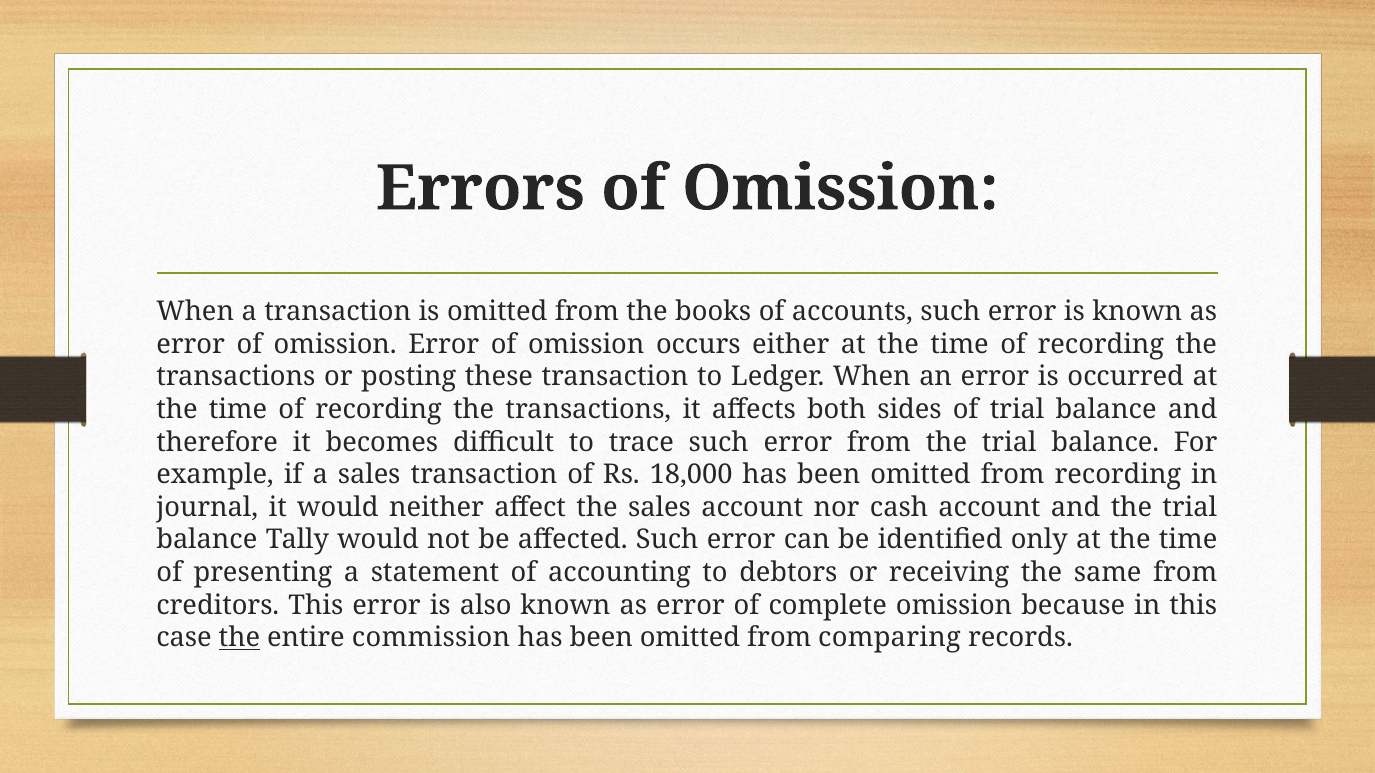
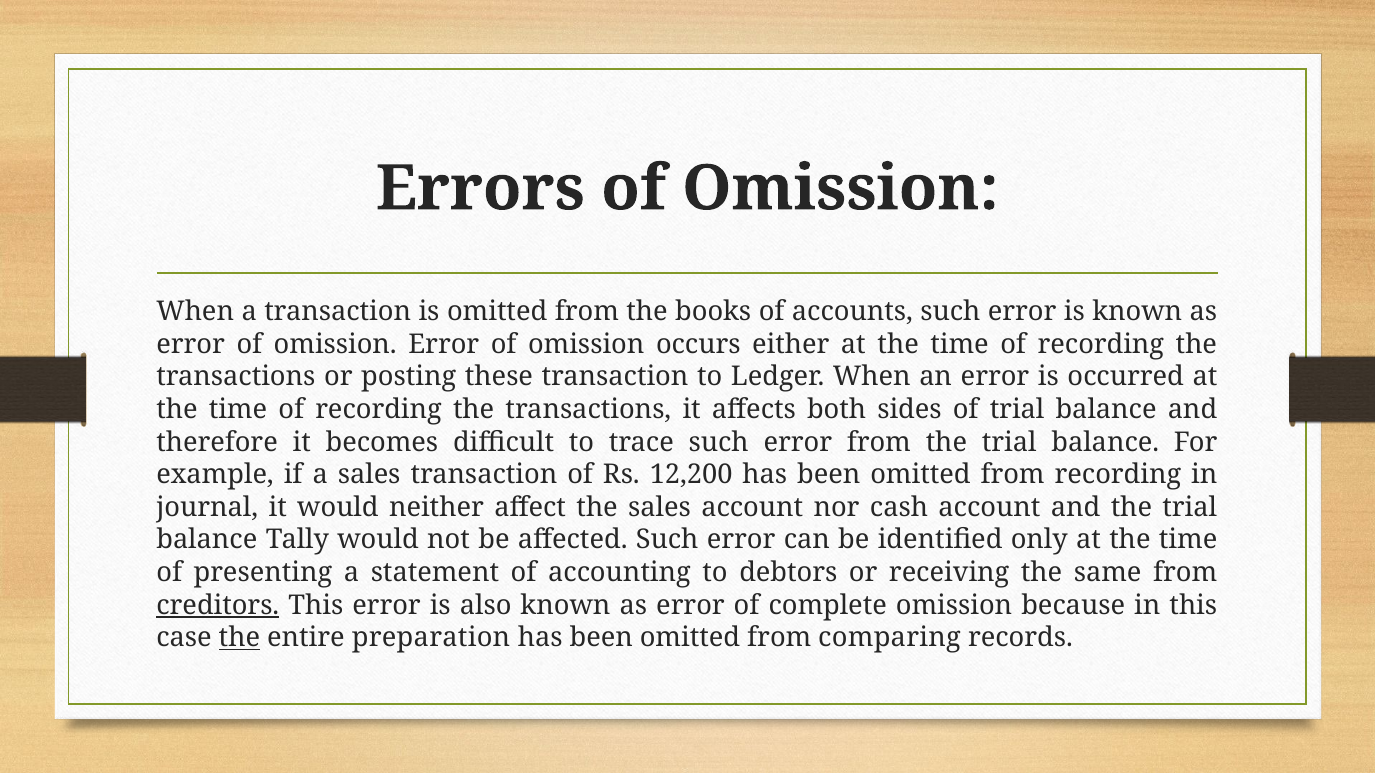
18,000: 18,000 -> 12,200 (691, 475)
creditors underline: none -> present (218, 606)
commission: commission -> preparation (431, 638)
